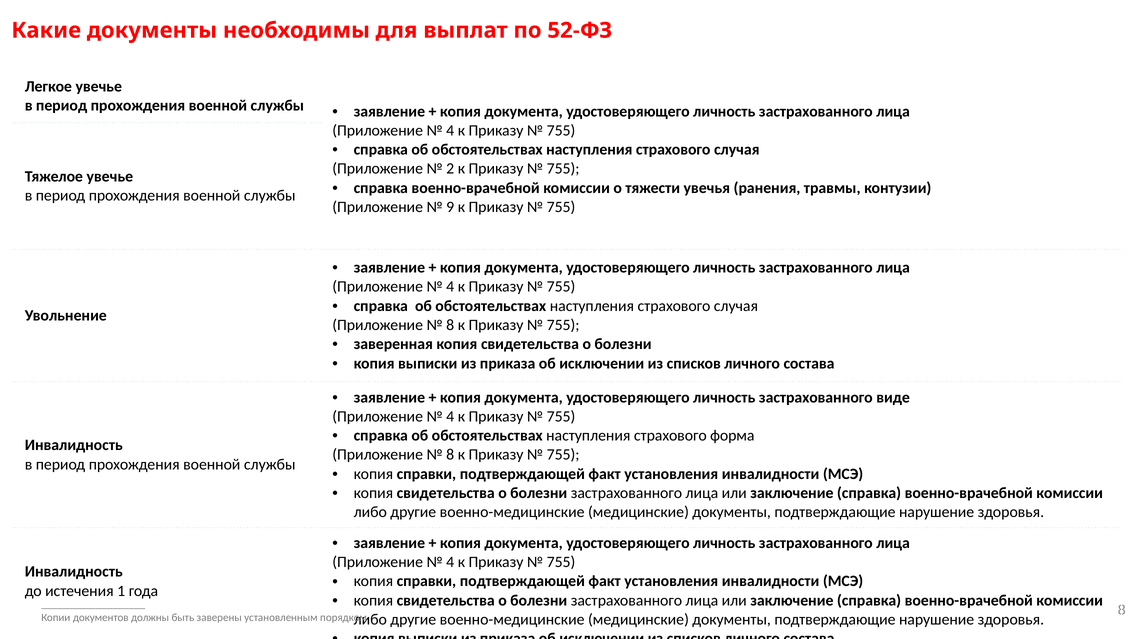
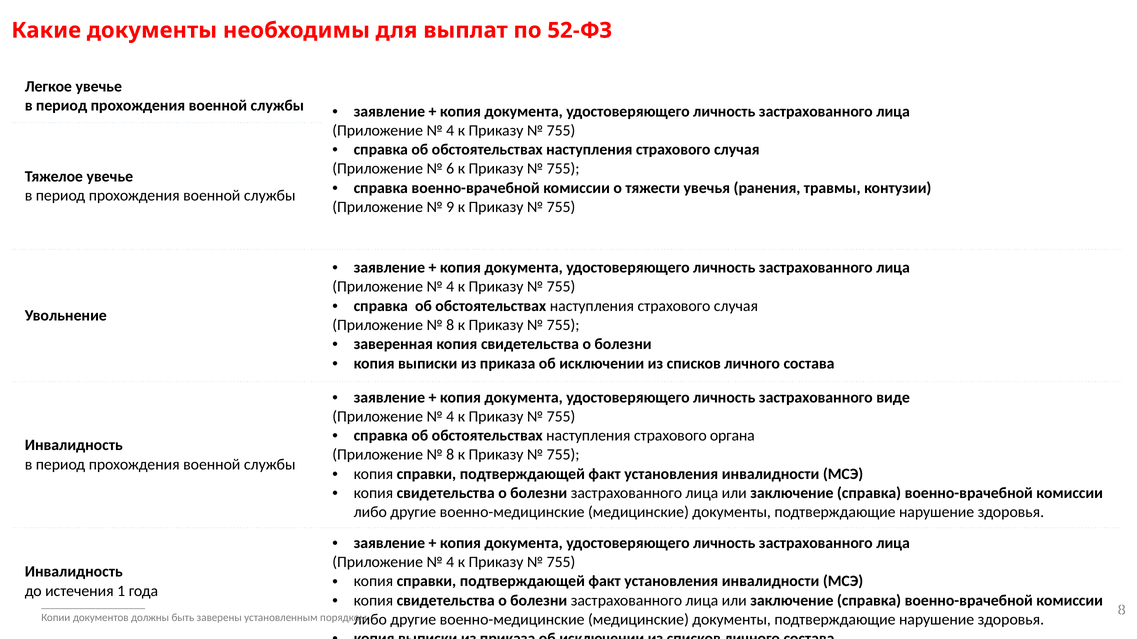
2: 2 -> 6 (450, 169)
форма: форма -> органа (732, 436)
